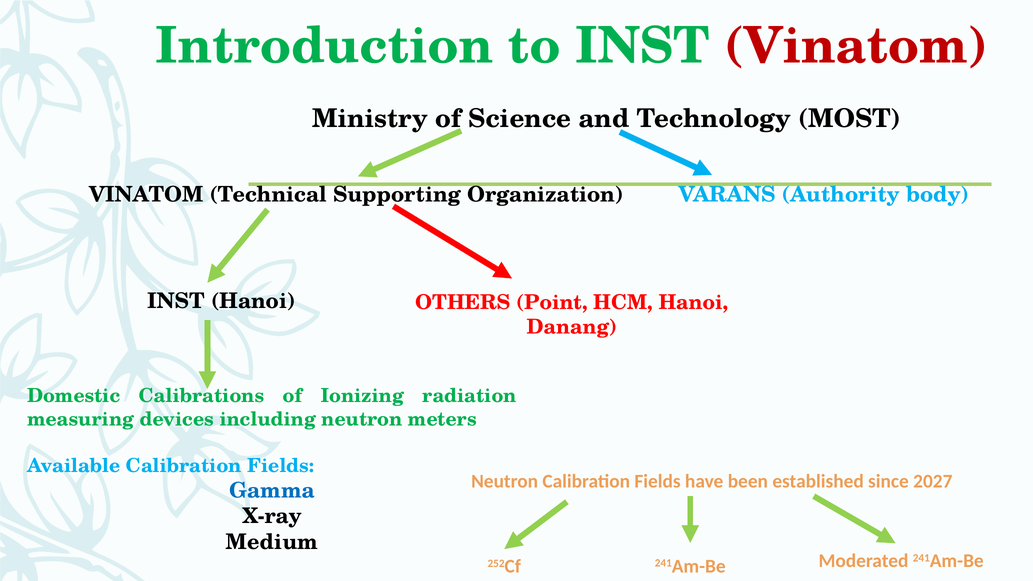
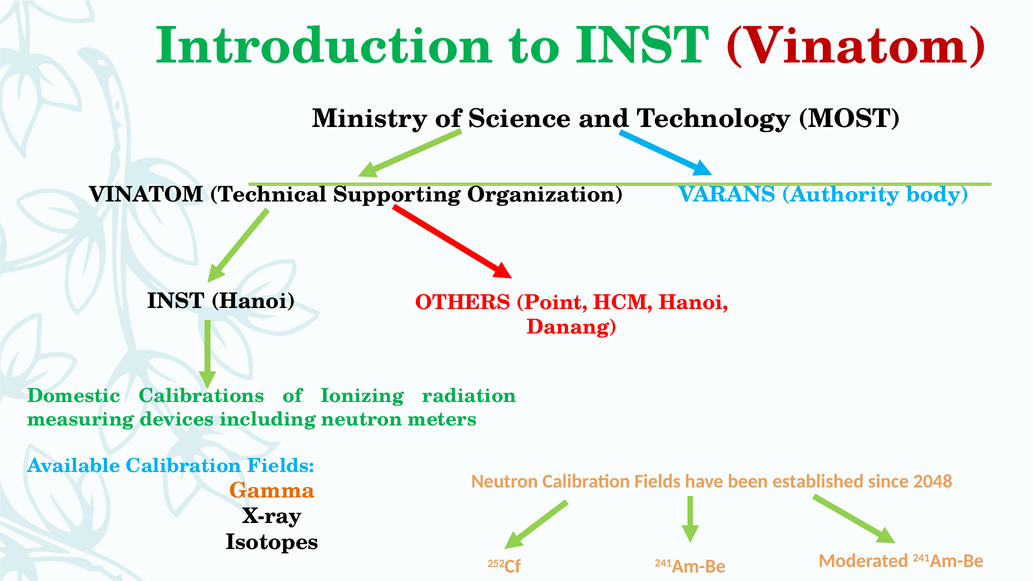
2027: 2027 -> 2048 (933, 481)
Gamma colour: blue -> orange (272, 490)
Medium: Medium -> Isotopes (272, 542)
